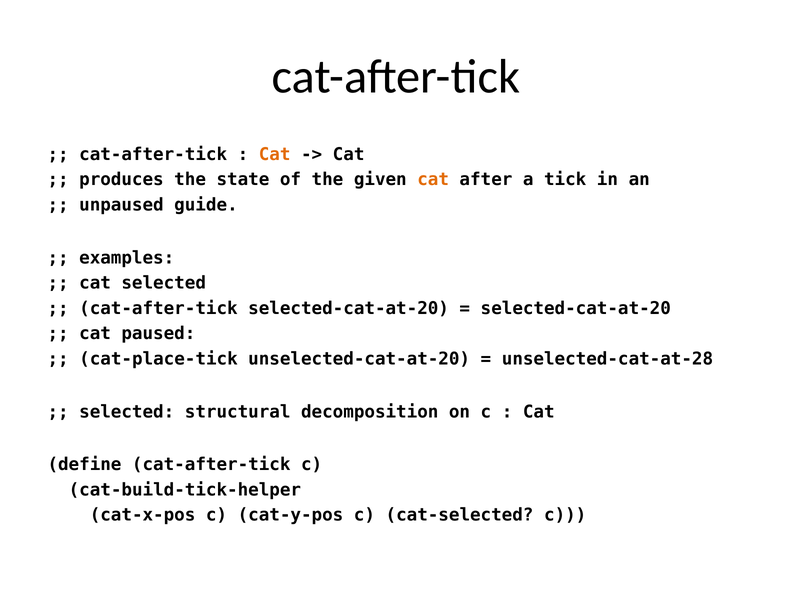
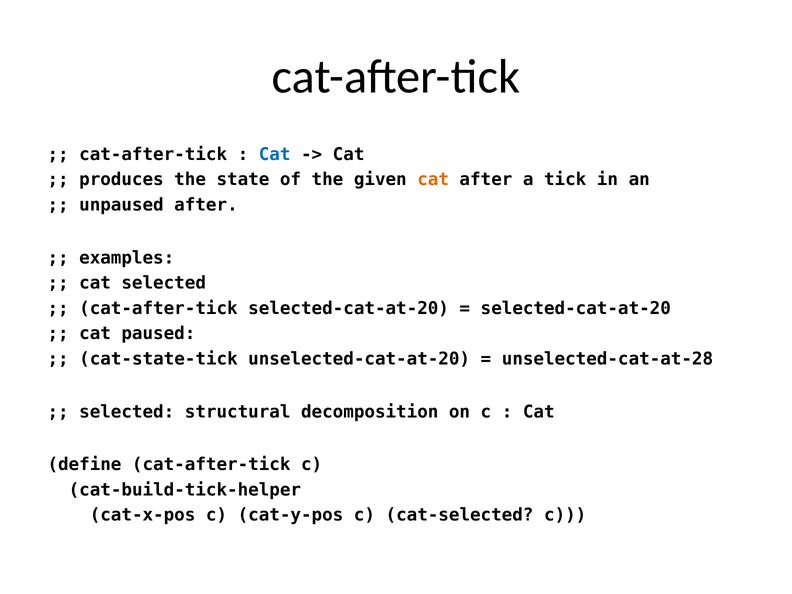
Cat colour: orange -> blue (275, 154)
unpaused guide: guide -> after (206, 205)
cat-place-tick: cat-place-tick -> cat-state-tick (158, 359)
